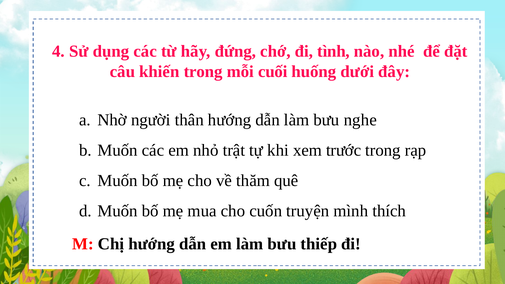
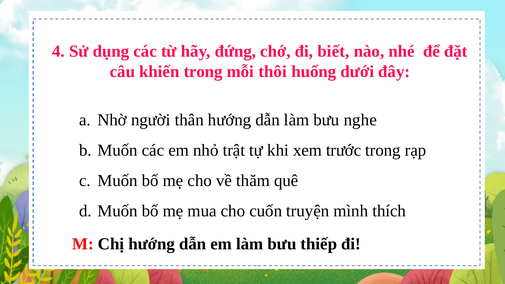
tình: tình -> biết (333, 51)
cuối: cuối -> thôi (273, 72)
